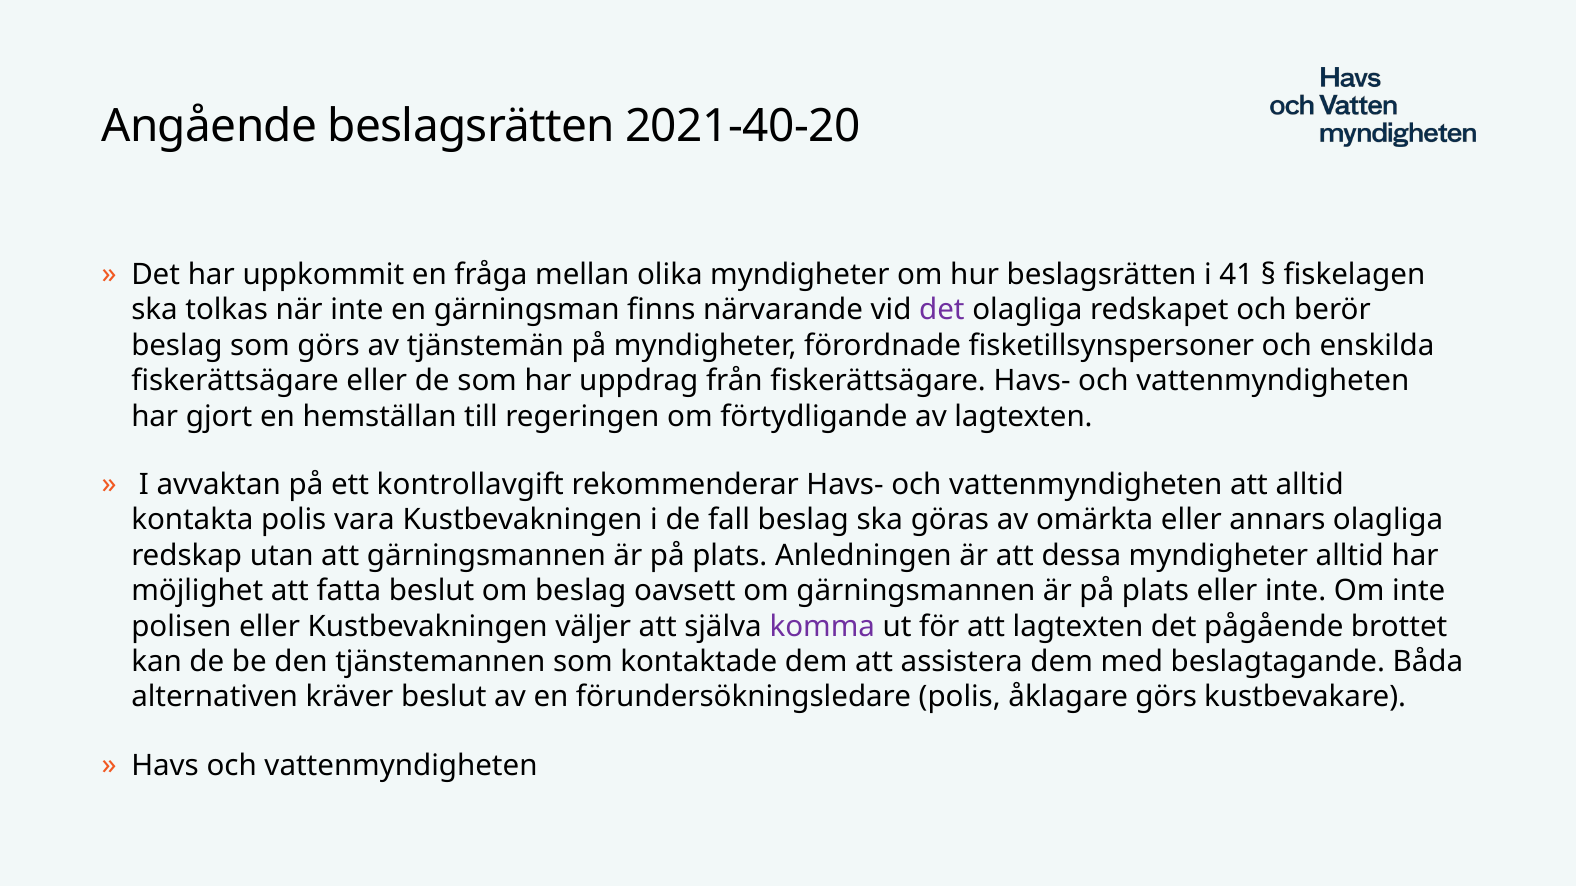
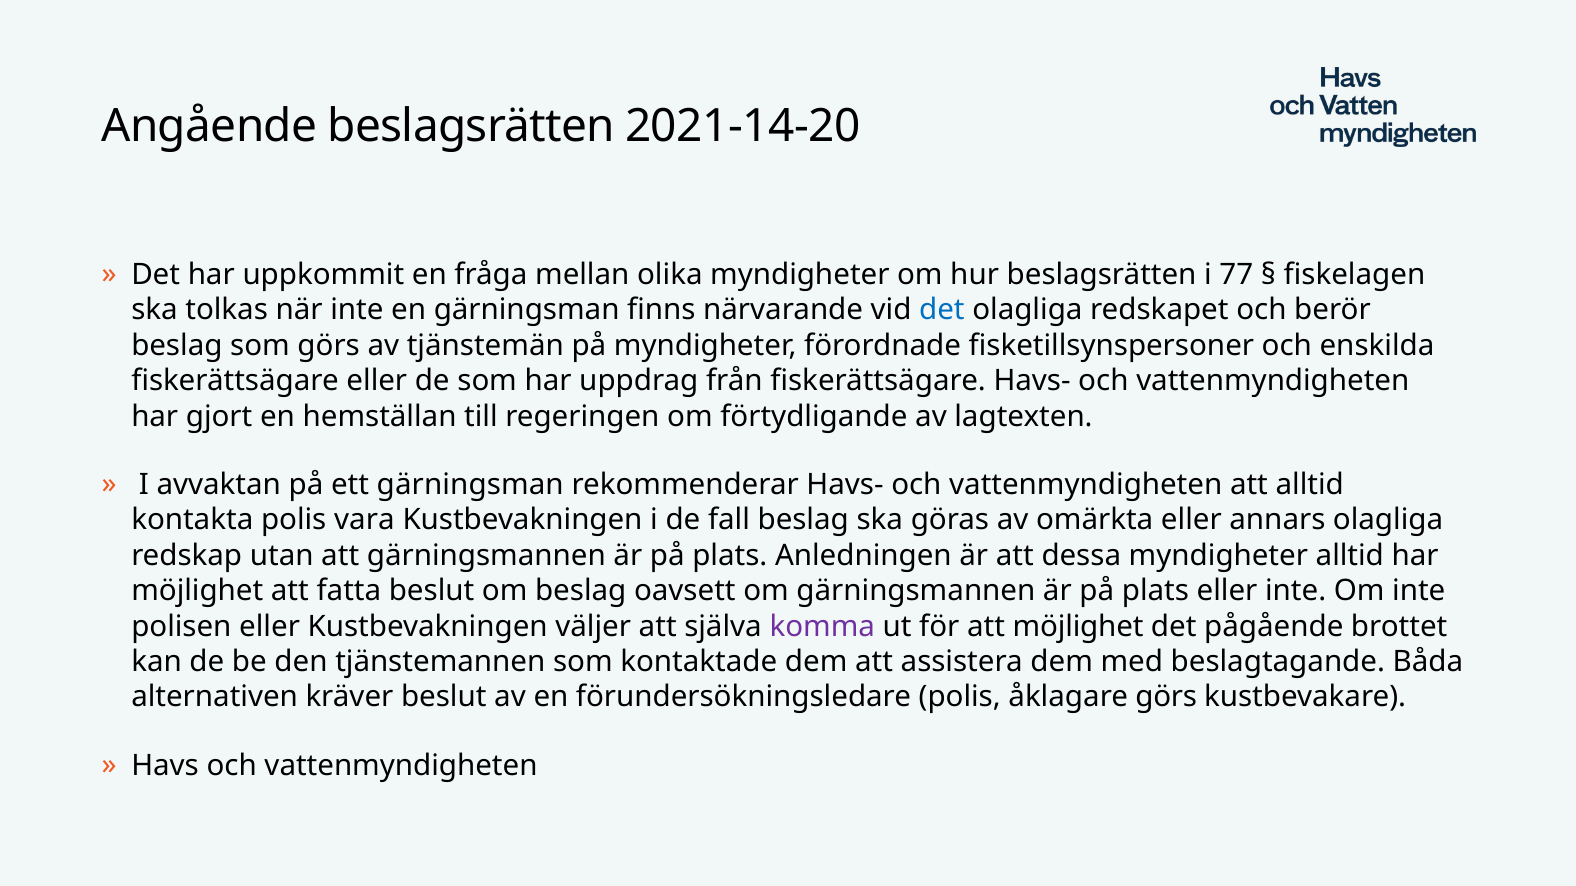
2021-40-20: 2021-40-20 -> 2021-14-20 (743, 126)
41: 41 -> 77 (1236, 275)
det colour: purple -> blue (942, 310)
ett kontrollavgift: kontrollavgift -> gärningsman (470, 485)
att lagtexten: lagtexten -> möjlighet (1078, 627)
